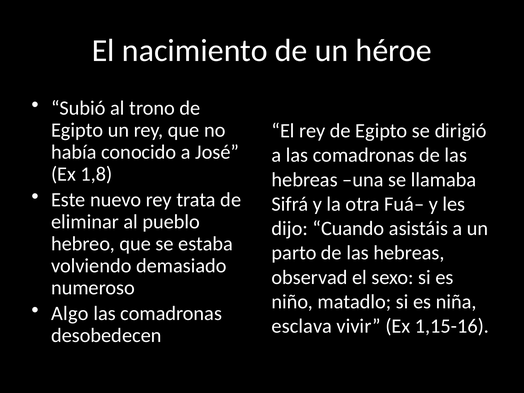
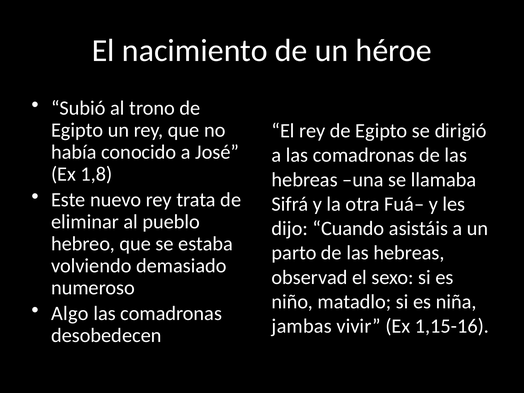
esclava: esclava -> jambas (302, 326)
